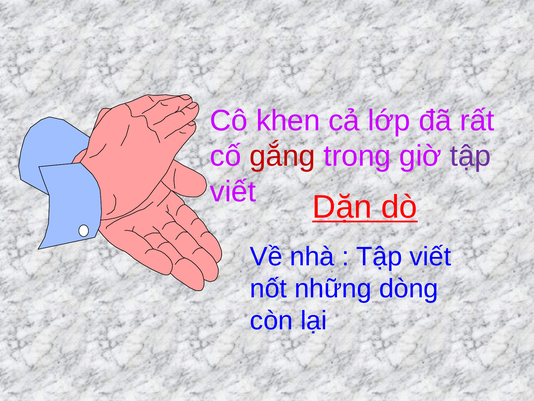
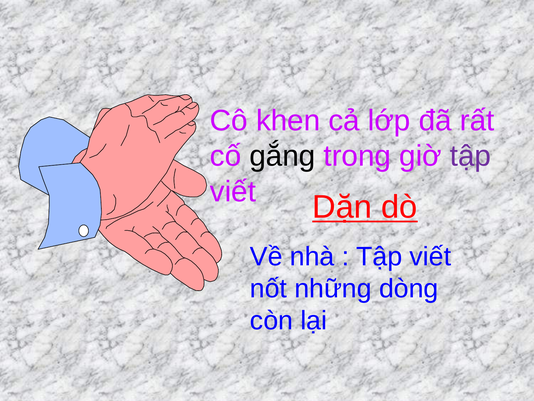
gắng colour: red -> black (282, 156)
